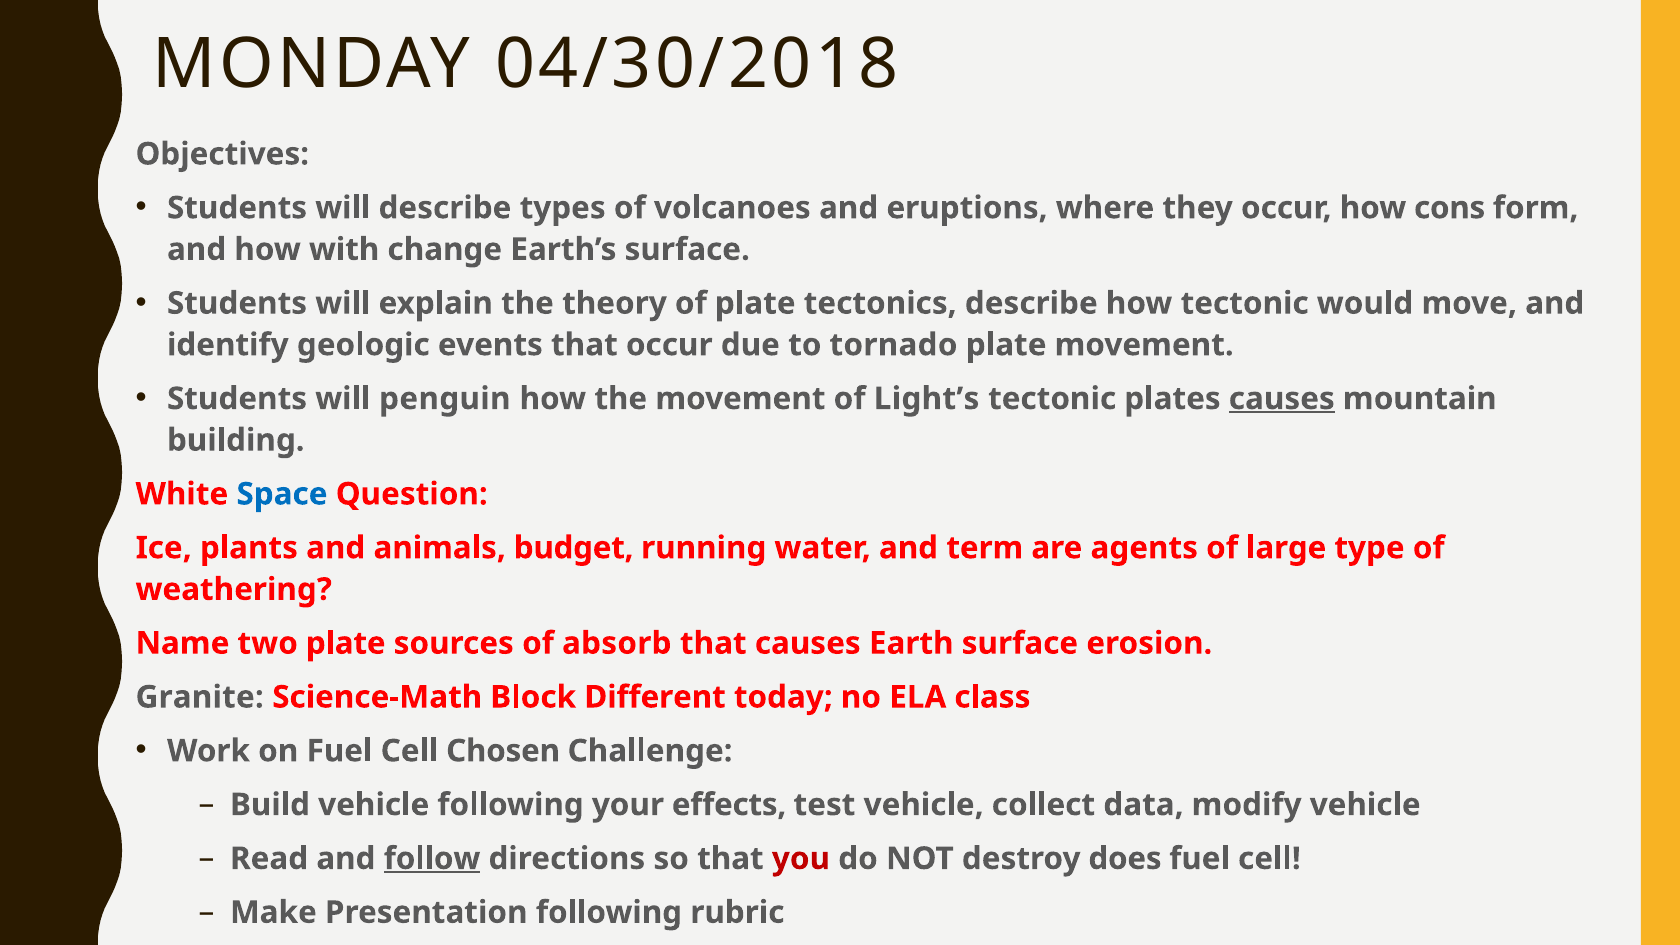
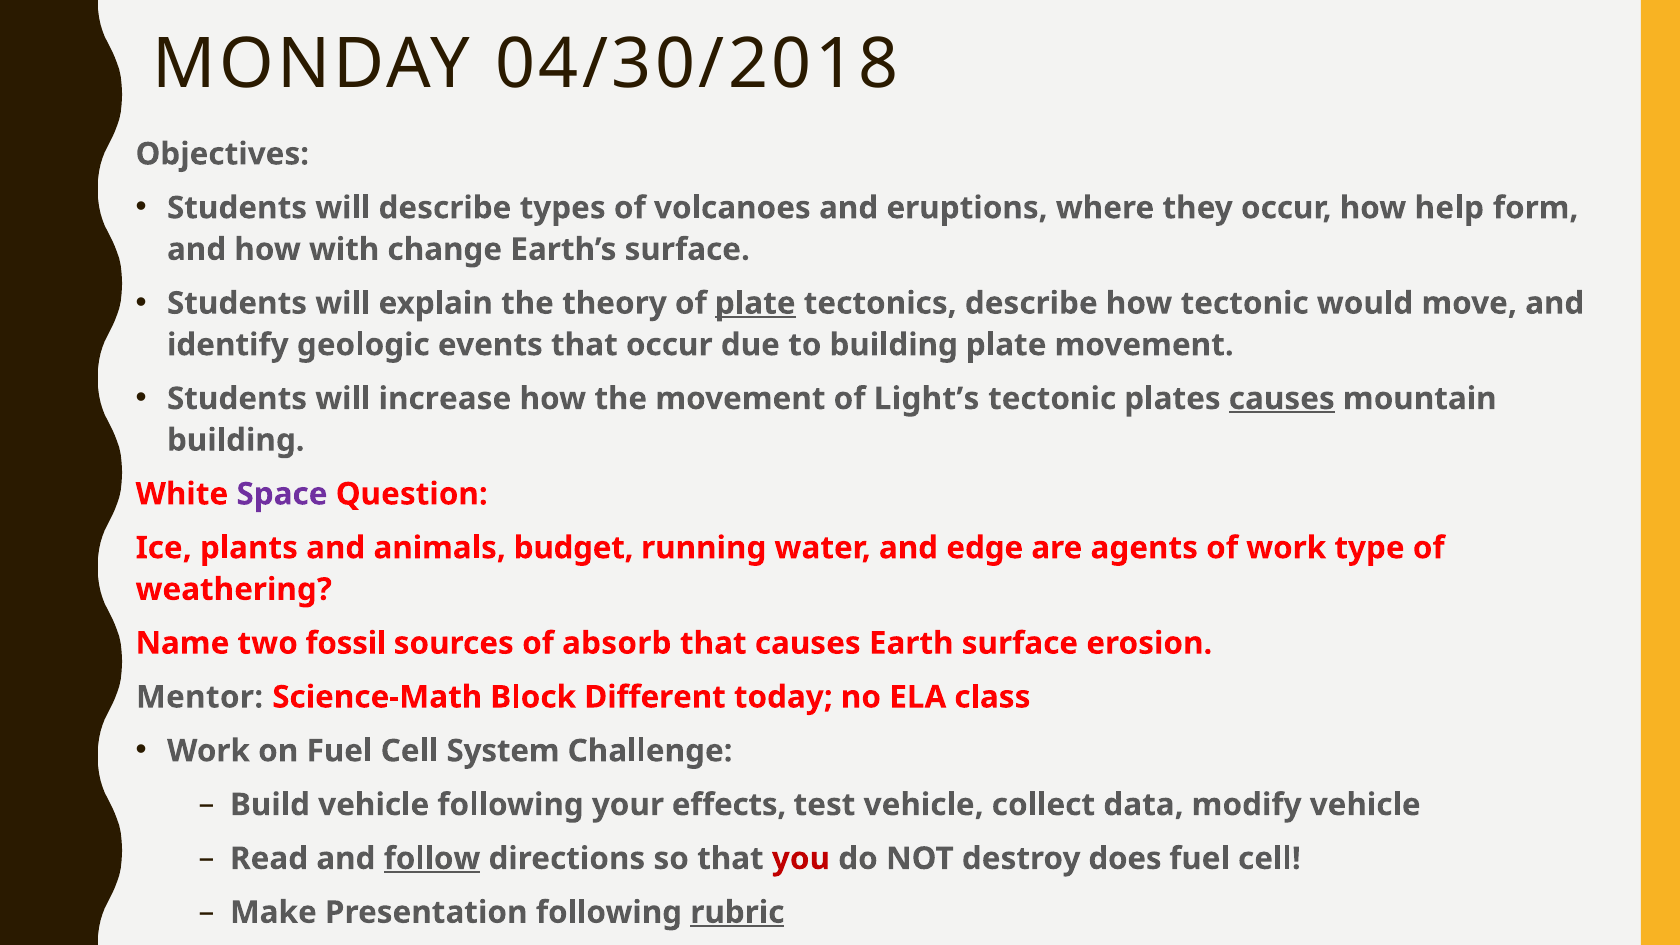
cons: cons -> help (1449, 208)
plate underline: none -> present (755, 303)
to tornado: tornado -> building (894, 345)
penguin: penguin -> increase (445, 399)
Space colour: blue -> purple (282, 494)
term: term -> edge (985, 548)
of large: large -> work (1286, 548)
two plate: plate -> fossil (346, 643)
Granite: Granite -> Mentor (200, 697)
Chosen: Chosen -> System (503, 751)
rubric underline: none -> present (737, 912)
